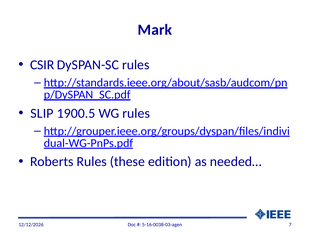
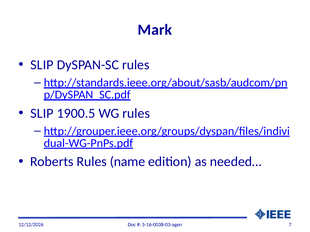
CSIR: CSIR -> SLIP (42, 65)
these: these -> name (127, 162)
